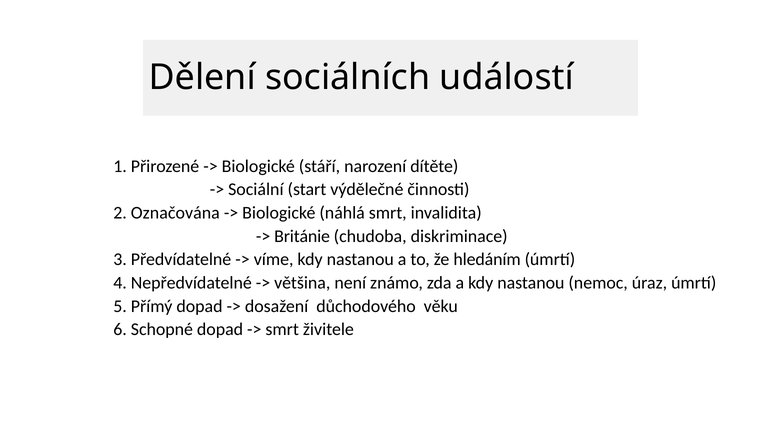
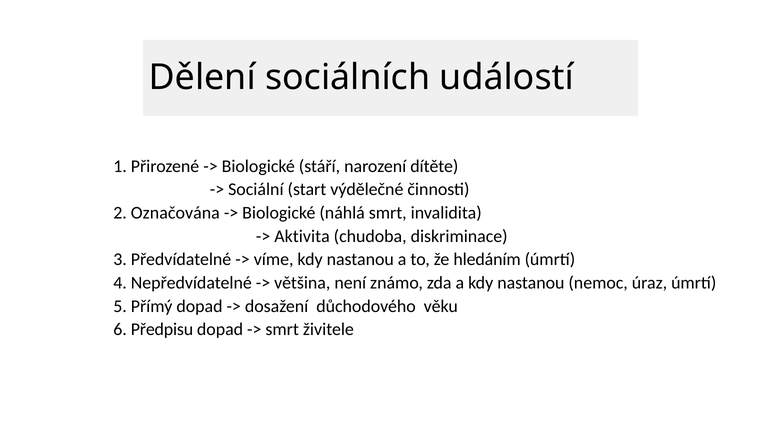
Británie: Británie -> Aktivita (302, 236)
Schopné: Schopné -> Předpisu (162, 330)
